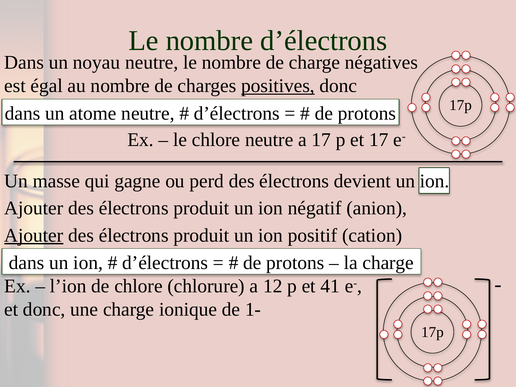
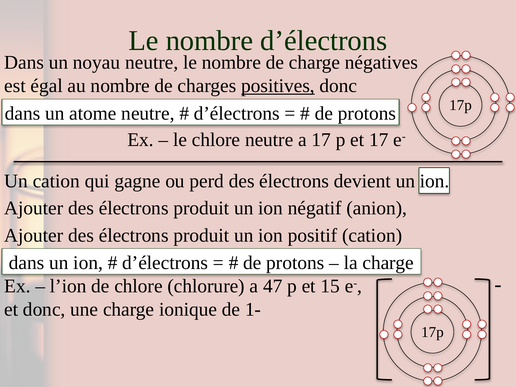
Un masse: masse -> cation (56, 181)
Ajouter underline: present -> none (34, 235)
12: 12 -> 47 (273, 286)
41: 41 -> 15 (330, 286)
